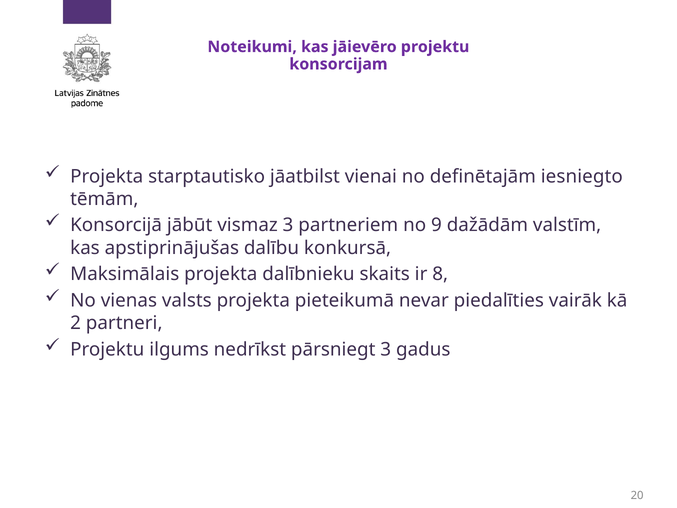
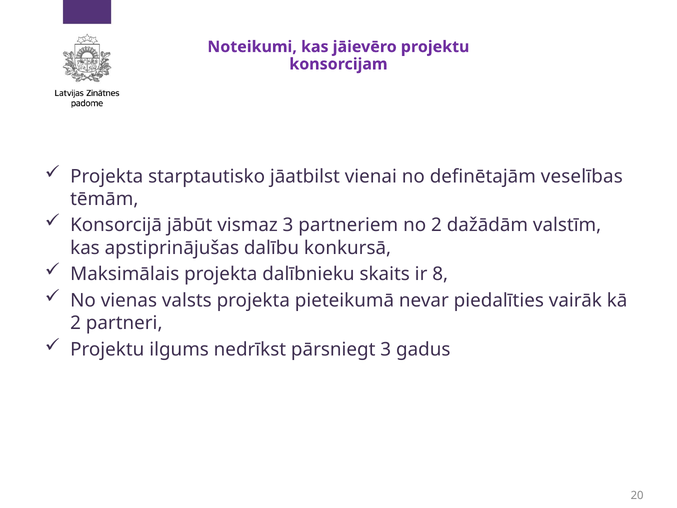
iesniegto: iesniegto -> veselības (582, 176)
no 9: 9 -> 2 (436, 225)
